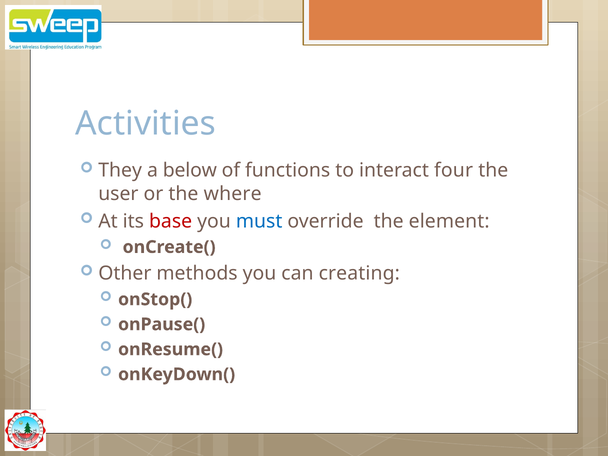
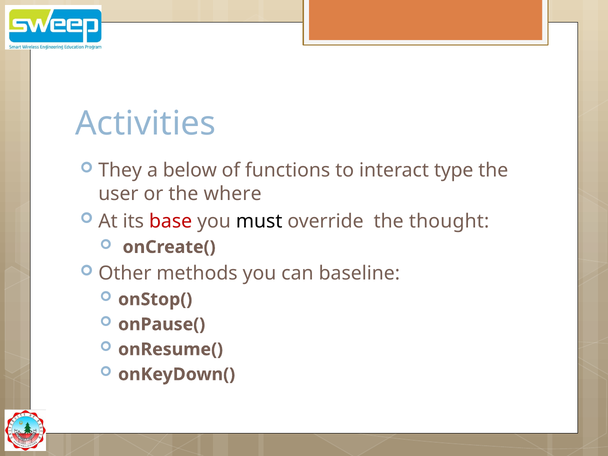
four: four -> type (454, 171)
must colour: blue -> black (259, 221)
element: element -> thought (449, 221)
creating: creating -> baseline (359, 274)
